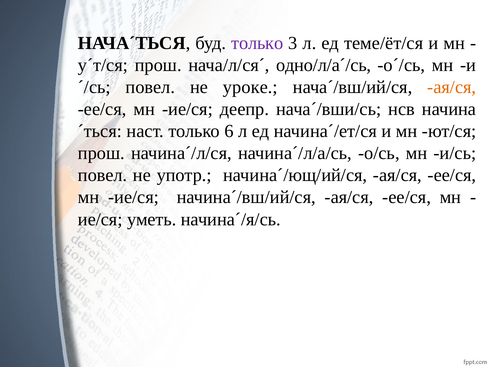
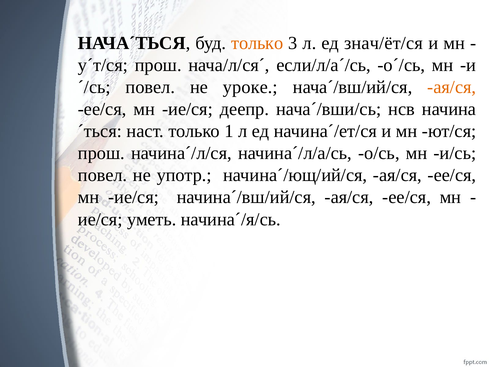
только colour: purple -> orange (257, 43)
теме/ёт/ся: теме/ёт/ся -> знач/ёт/ся (384, 43)
одно/л/а´/сь: одно/л/а´/сь -> если/л/а´/сь (324, 65)
6: 6 -> 1 (229, 131)
